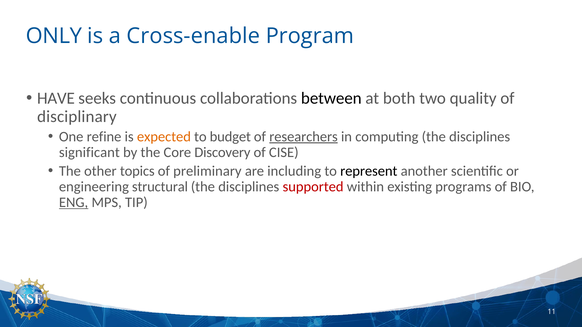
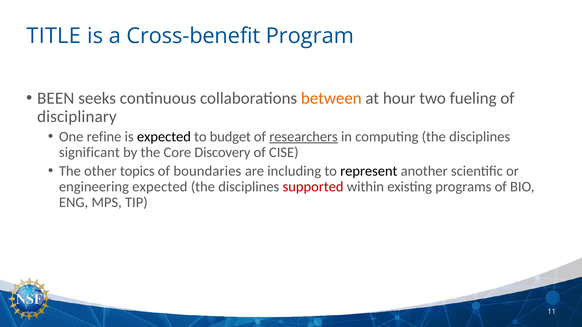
ONLY: ONLY -> TITLE (54, 36)
Cross-enable: Cross-enable -> Cross-benefit (193, 36)
HAVE: HAVE -> BEEN (56, 98)
between colour: black -> orange (331, 98)
both: both -> hour (399, 98)
quality: quality -> fueling (473, 98)
expected colour: orange -> black (164, 137)
preliminary: preliminary -> boundaries (207, 171)
engineering structural: structural -> expected (160, 187)
ENG underline: present -> none (74, 203)
